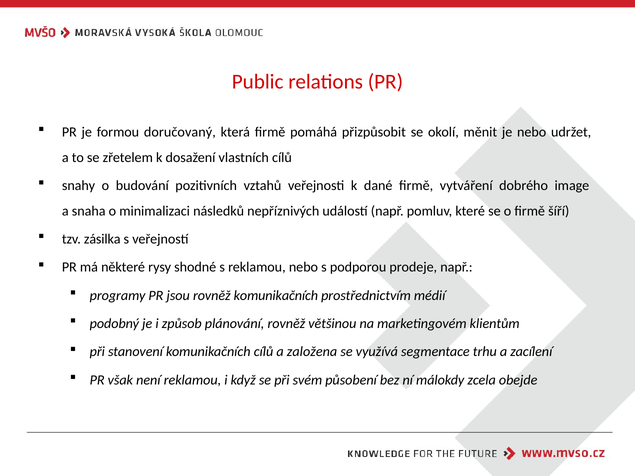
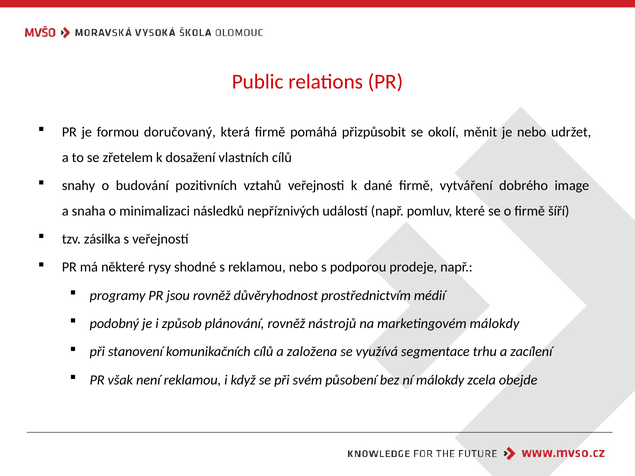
rovněž komunikačních: komunikačních -> důvěryhodnost (276, 296)
většinou: většinou -> nástrojů (332, 324)
marketingovém klientům: klientům -> málokdy (495, 324)
